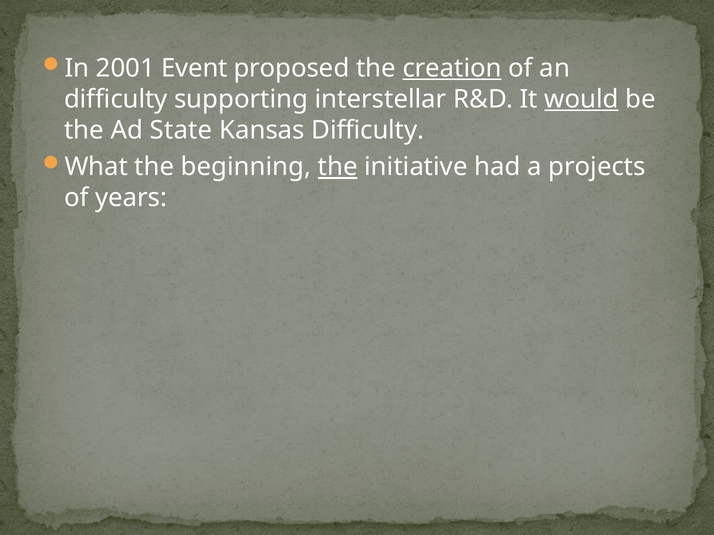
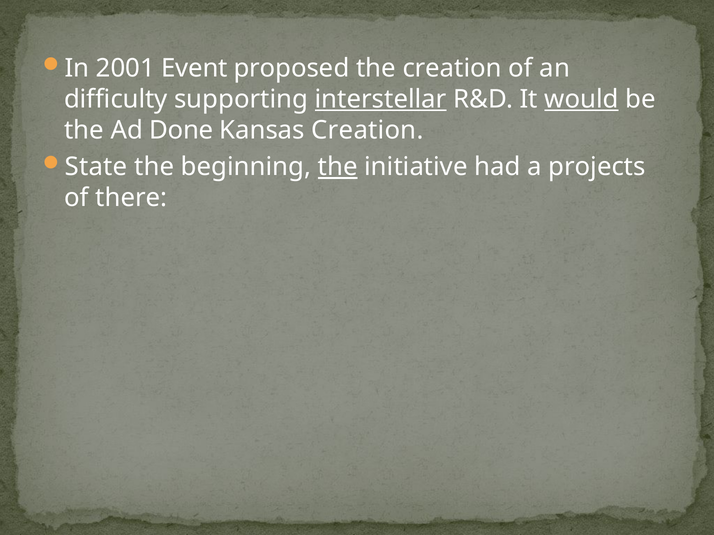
creation underline: present -> none (452, 68)
interstellar underline: none -> present (381, 99)
State: State -> Done (181, 130)
Kansas Difficulty: Difficulty -> Creation (367, 130)
What: What -> State (96, 167)
years: years -> there (131, 198)
